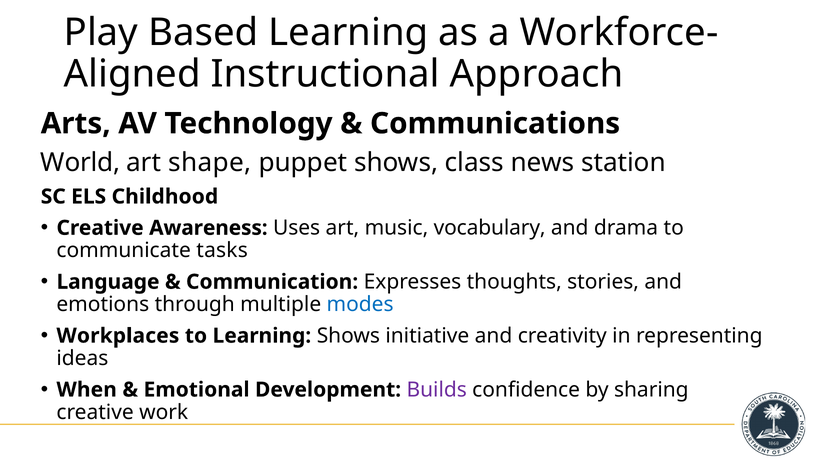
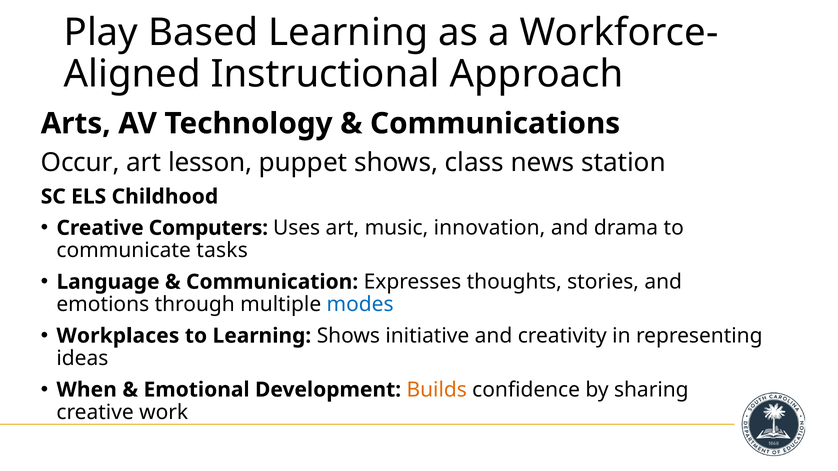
World: World -> Occur (80, 163)
shape: shape -> lesson (210, 163)
Awareness: Awareness -> Computers (208, 228)
vocabulary: vocabulary -> innovation (489, 228)
Builds colour: purple -> orange (437, 390)
